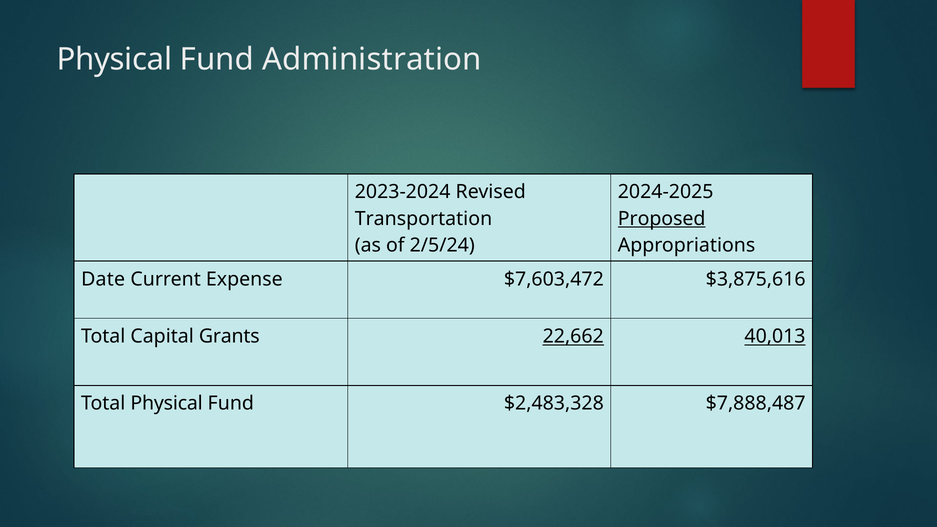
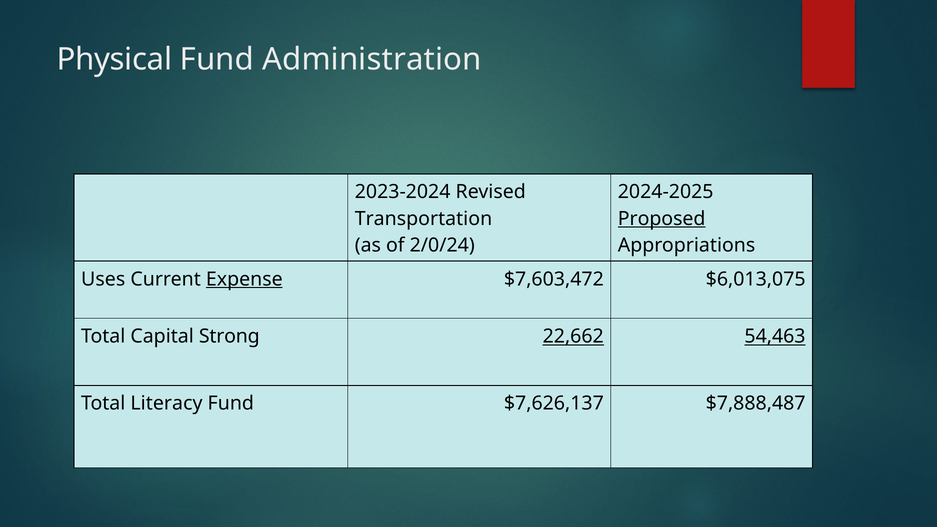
2/5/24: 2/5/24 -> 2/0/24 (442, 245)
Date: Date -> Uses (103, 279)
Expense underline: none -> present (244, 279)
$3,875,616: $3,875,616 -> $6,013,075 (756, 279)
Grants: Grants -> Strong (229, 336)
40,013: 40,013 -> 54,463 (775, 336)
Total Physical: Physical -> Literacy (166, 403)
$2,483,328: $2,483,328 -> $7,626,137 (554, 403)
